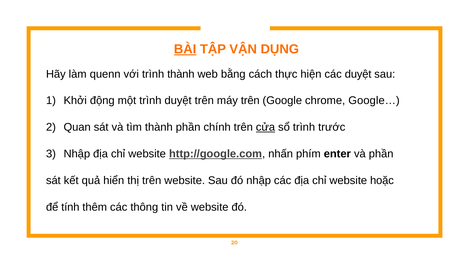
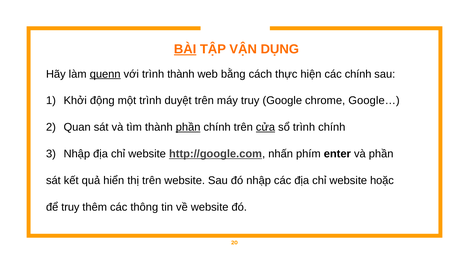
quenn underline: none -> present (105, 74)
các duyệt: duyệt -> chính (358, 74)
máy trên: trên -> truy (250, 101)
phần underline: none -> present (188, 127)
trình trước: trước -> chính (332, 127)
để tính: tính -> truy (70, 207)
